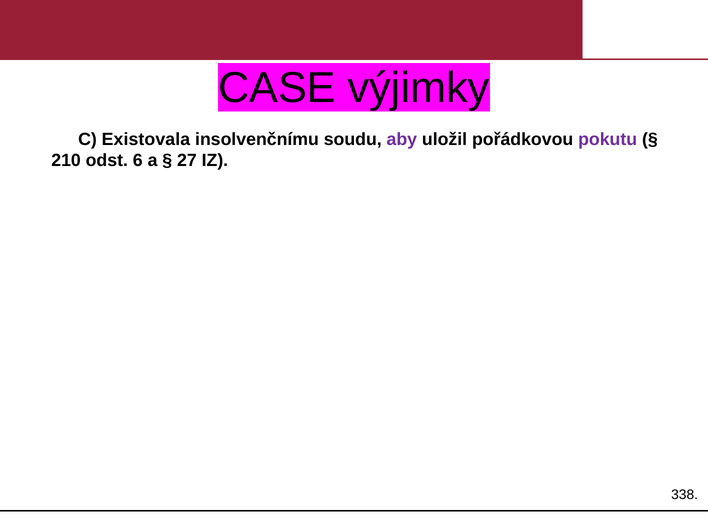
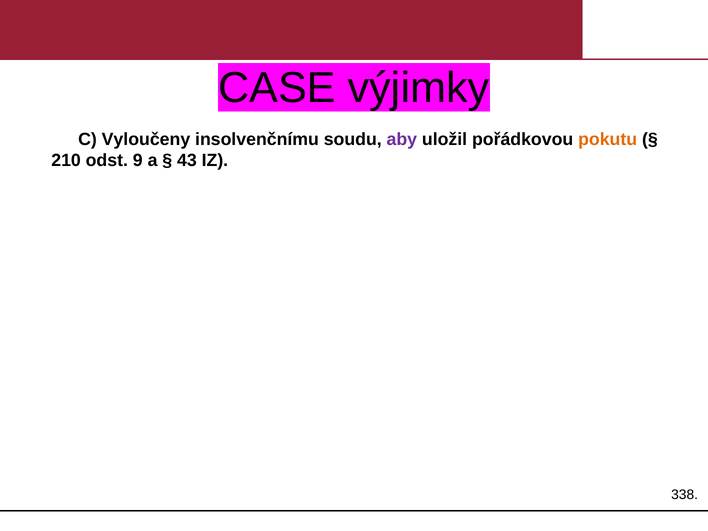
Existovala: Existovala -> Vyloučeny (146, 139)
pokutu colour: purple -> orange (608, 139)
6: 6 -> 9 (138, 161)
27: 27 -> 43 (187, 161)
